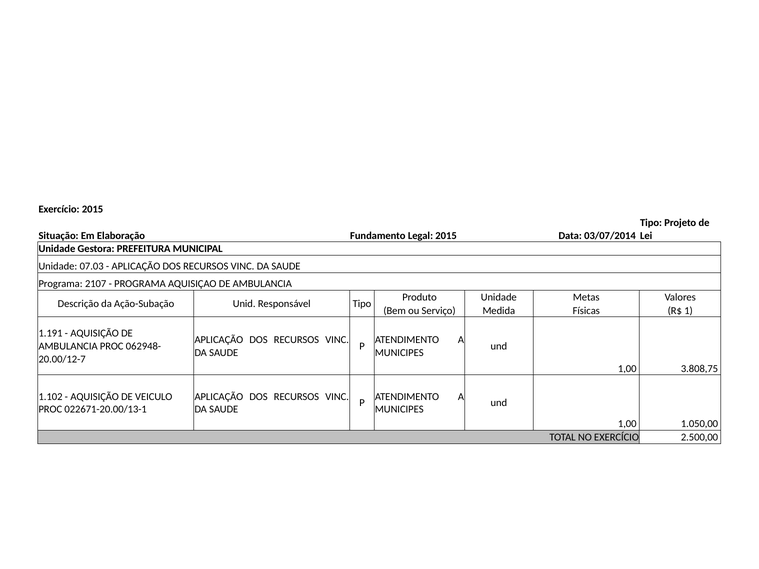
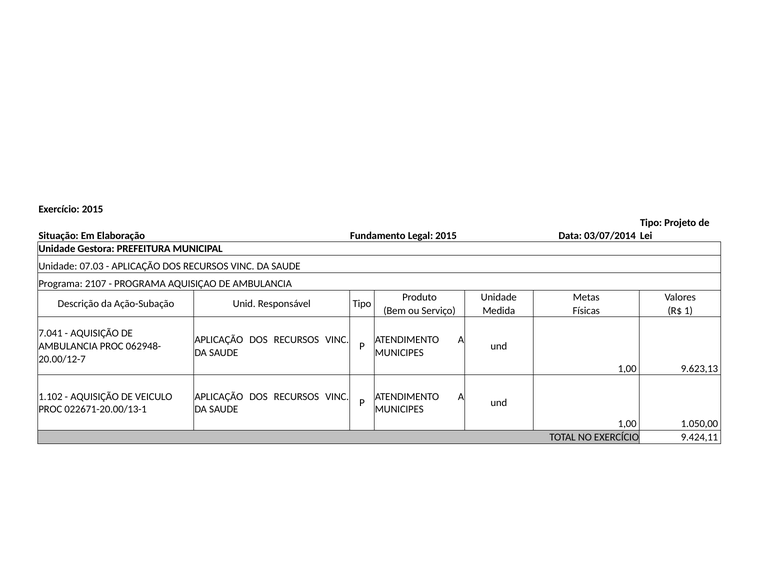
1.191: 1.191 -> 7.041 (51, 334)
3.808,75: 3.808,75 -> 9.623,13 (699, 369)
2.500,00: 2.500,00 -> 9.424,11 (699, 438)
